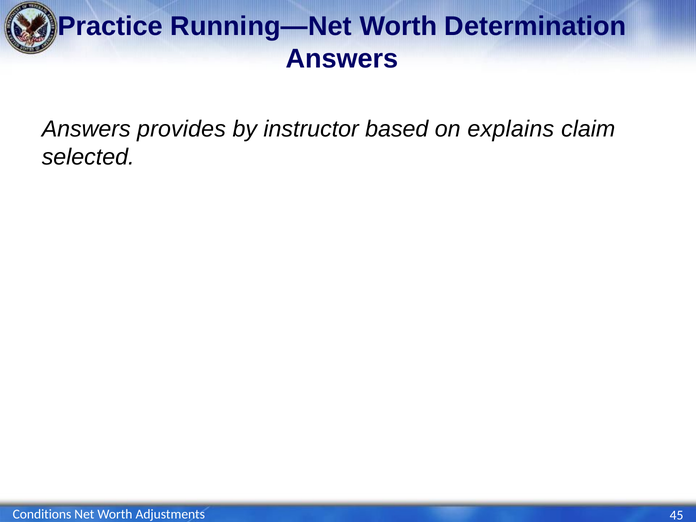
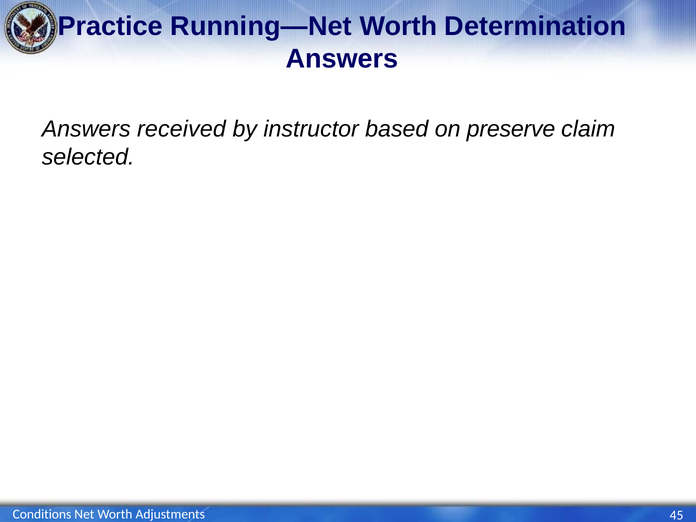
provides: provides -> received (182, 129)
explains: explains -> preserve (511, 129)
